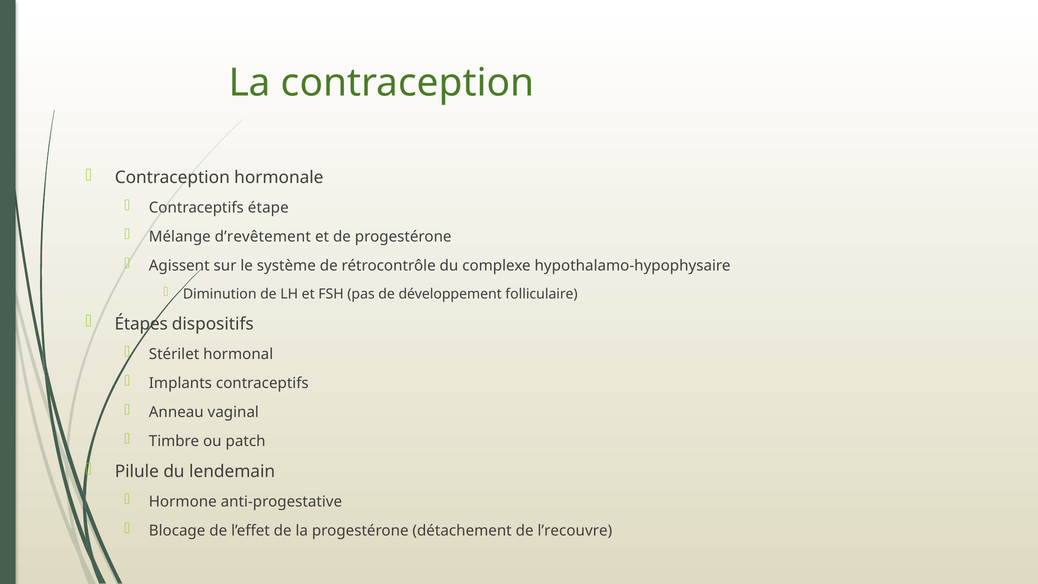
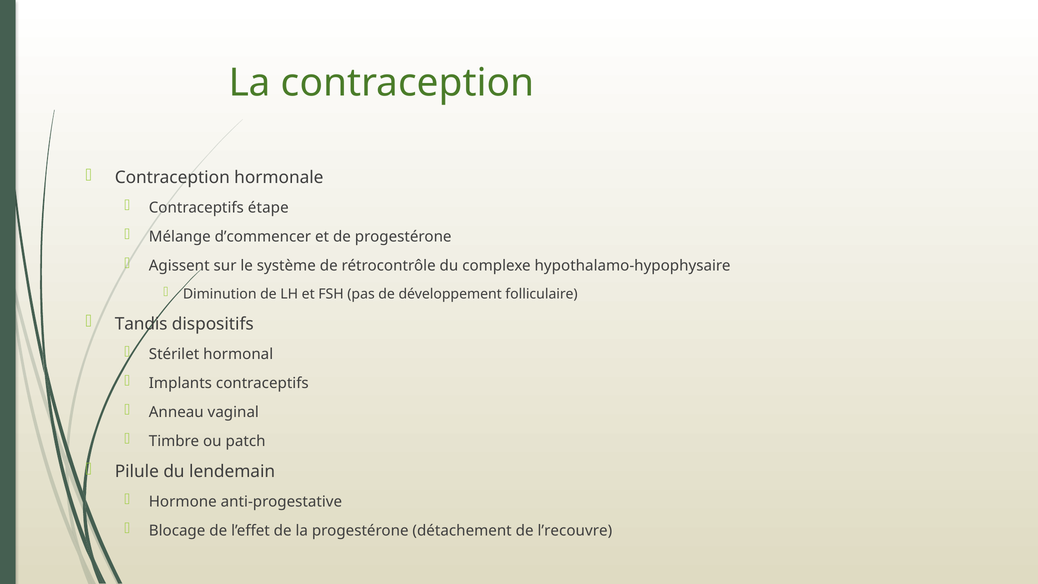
d’revêtement: d’revêtement -> d’commencer (263, 237)
Étapes: Étapes -> Tandis (141, 324)
